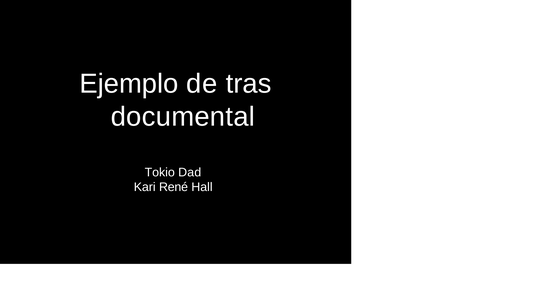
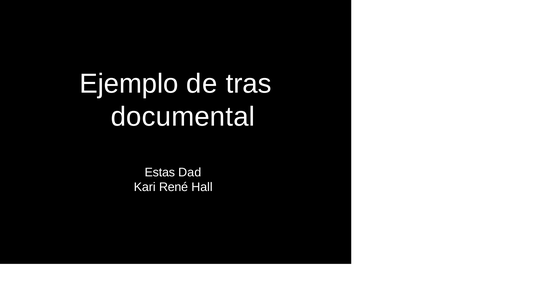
Tokio: Tokio -> Estas (160, 172)
